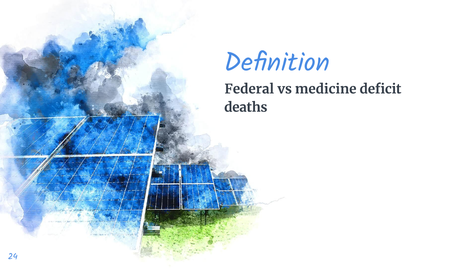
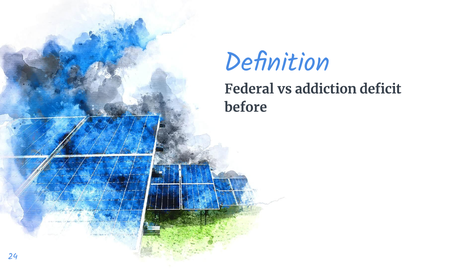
medicine: medicine -> addiction (326, 89)
deaths: deaths -> before (246, 107)
